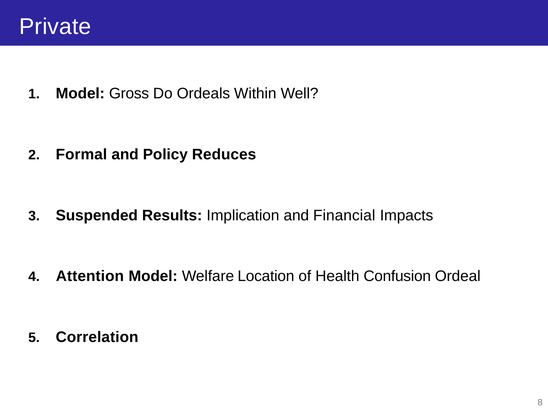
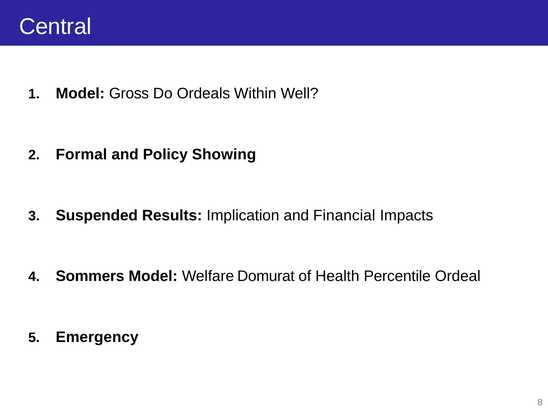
Private: Private -> Central (55, 27)
Reduces: Reduces -> Showing (224, 154)
Attention: Attention -> Sommers (90, 276)
Location: Location -> Domurat (266, 276)
Confusion: Confusion -> Percentile (397, 276)
Correlation: Correlation -> Emergency (97, 337)
